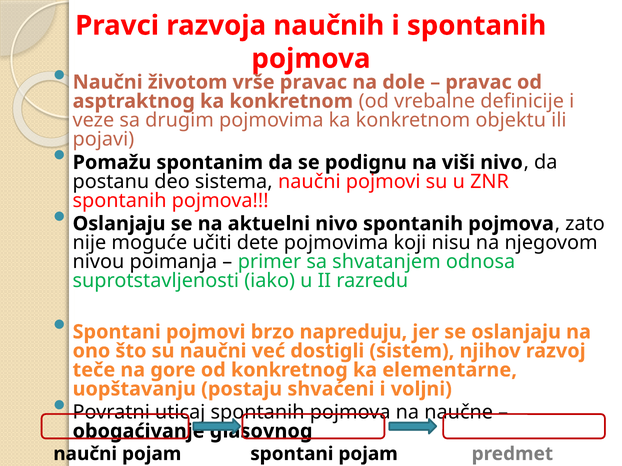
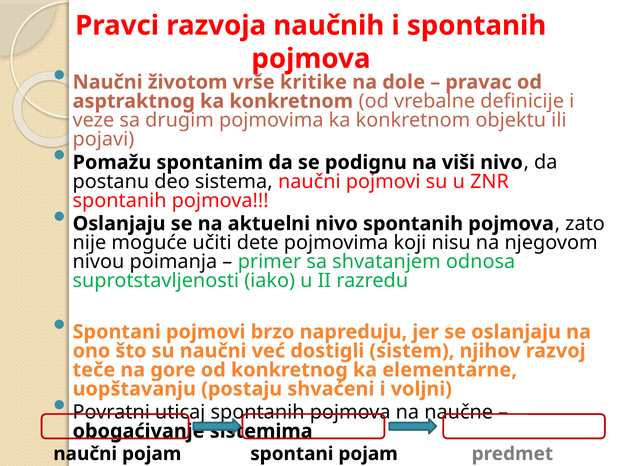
vrše pravac: pravac -> kritike (313, 82)
glasovnog: glasovnog -> sistemima (261, 432)
